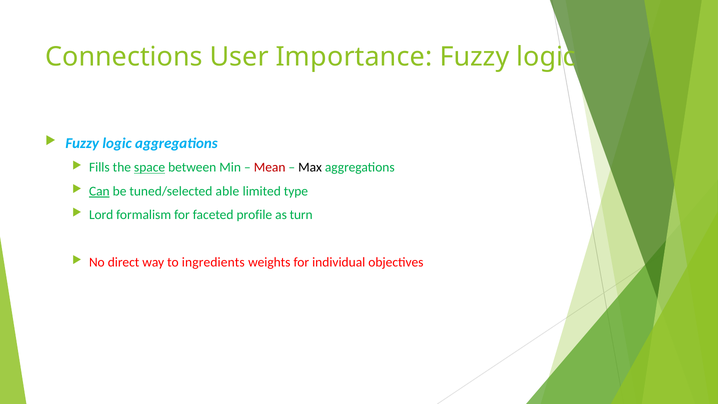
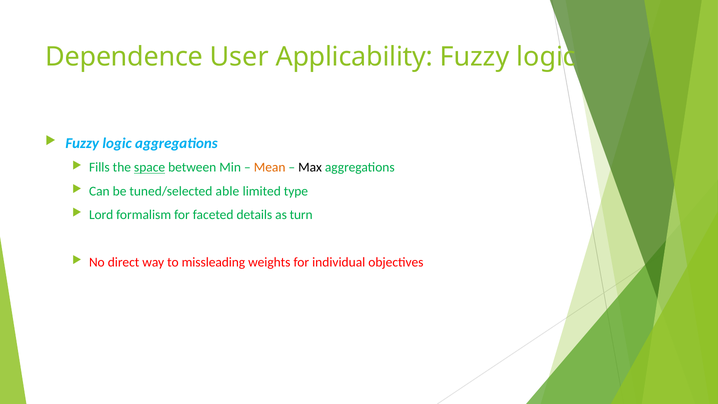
Connections: Connections -> Dependence (124, 57)
Importance: Importance -> Applicability (354, 57)
Mean colour: red -> orange (270, 167)
Can underline: present -> none (99, 191)
profile: profile -> details (254, 215)
ingredients: ingredients -> missleading (213, 262)
